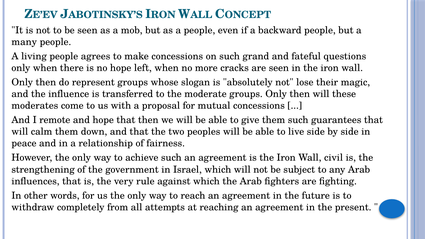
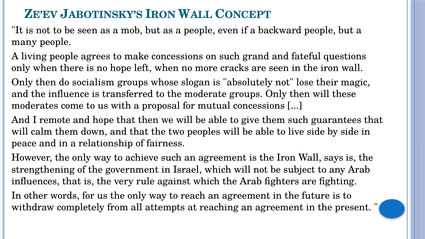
represent: represent -> socialism (93, 82)
civil: civil -> says (334, 158)
